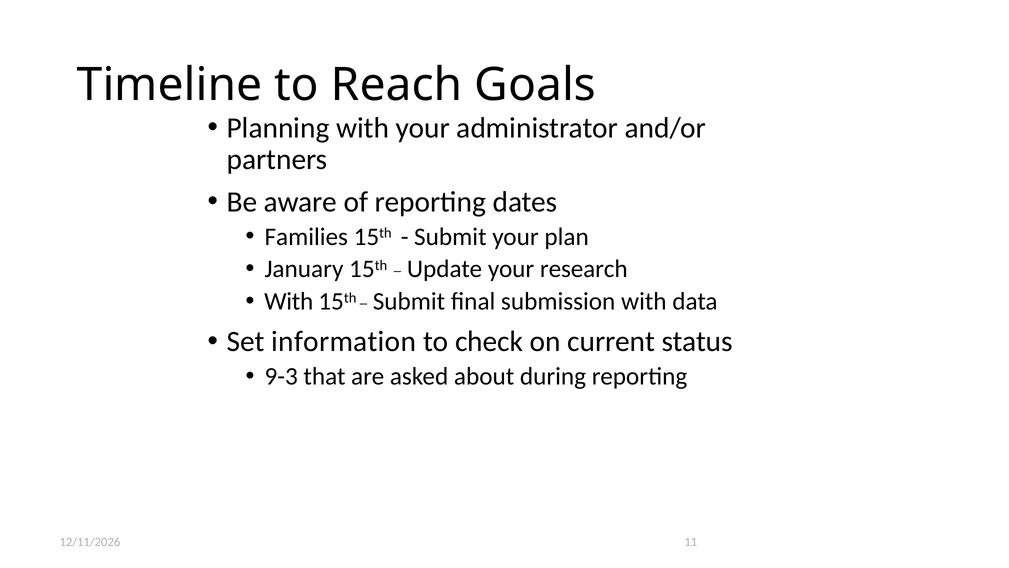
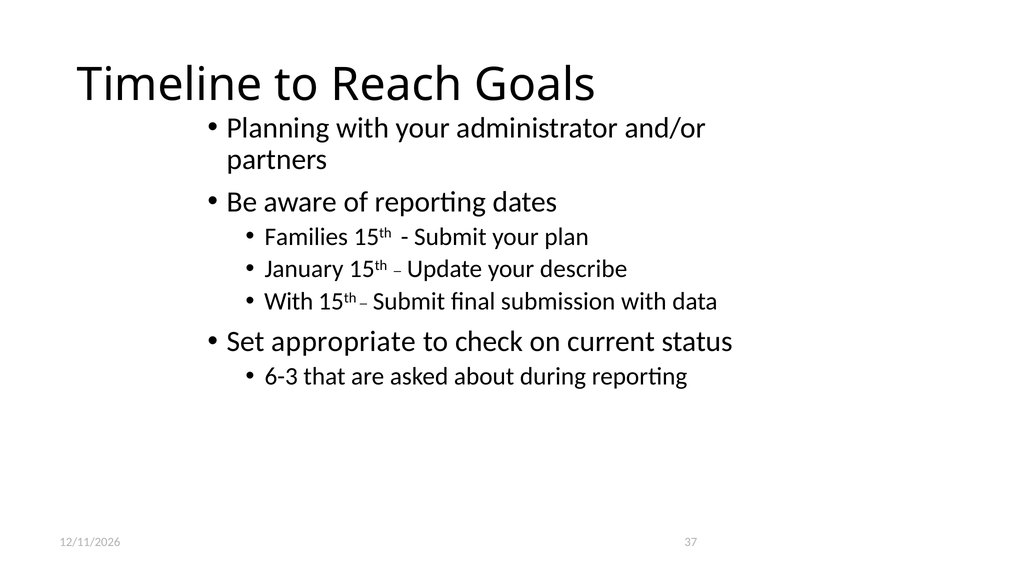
research: research -> describe (584, 269)
information: information -> appropriate (344, 341)
9-3: 9-3 -> 6-3 (281, 376)
11: 11 -> 37 (691, 542)
